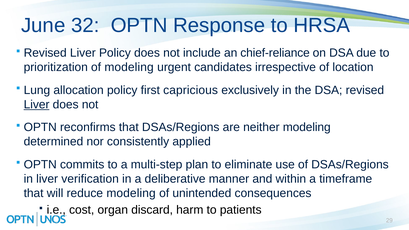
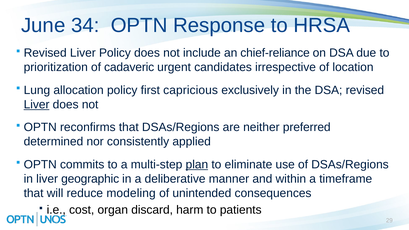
32: 32 -> 34 (85, 25)
of modeling: modeling -> cadaveric (129, 67)
neither modeling: modeling -> preferred (307, 127)
plan underline: none -> present (197, 165)
verification: verification -> geographic (90, 179)
